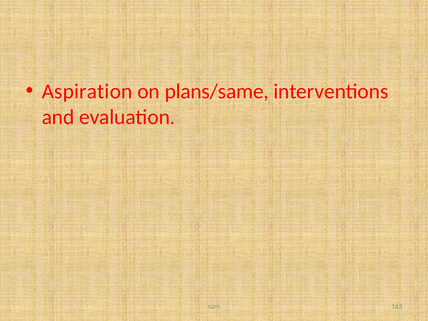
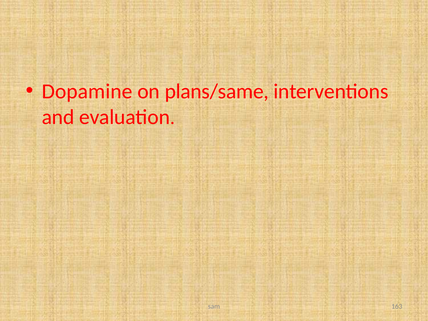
Aspiration: Aspiration -> Dopamine (87, 91)
